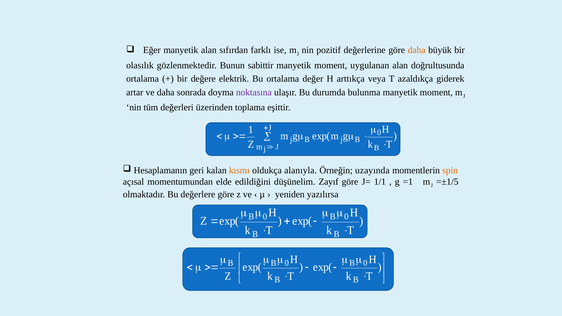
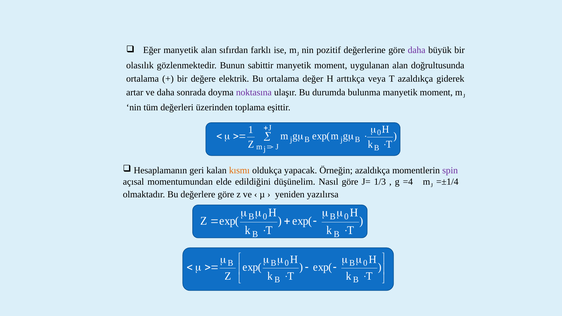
daha colour: orange -> purple (417, 50)
alanıyla: alanıyla -> yapacak (301, 170)
Örneğin uzayında: uzayında -> azaldıkça (372, 170)
spin colour: orange -> purple (450, 170)
Zayıf: Zayıf -> Nasıl (328, 182)
1/1: 1/1 -> 1/3 (380, 182)
=1: =1 -> =4 (408, 182)
=±1/5: =±1/5 -> =±1/4 (447, 182)
